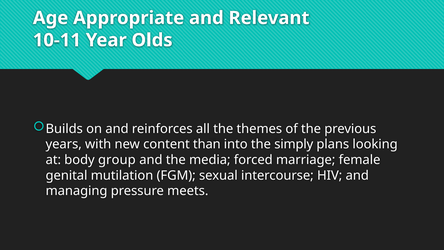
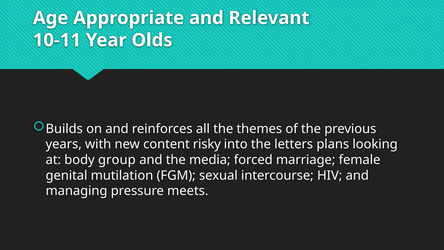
than: than -> risky (207, 144)
simply: simply -> letters (294, 144)
